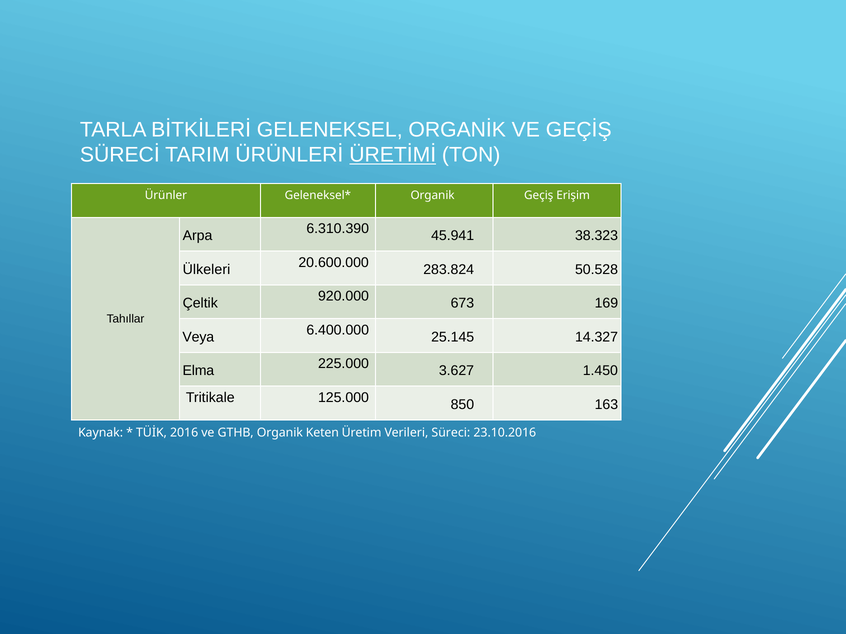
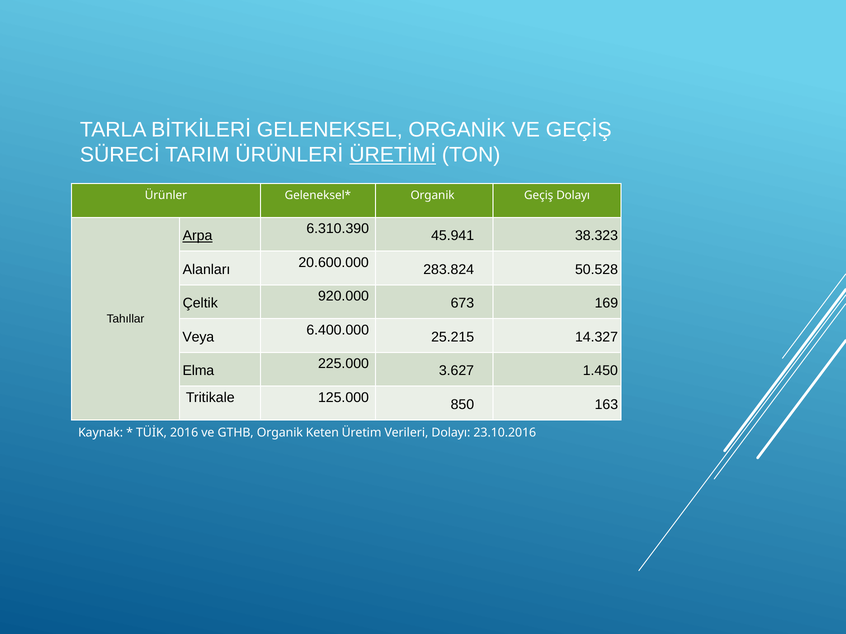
Geçiş Erişim: Erişim -> Dolayı (573, 196)
Arpa underline: none -> present (198, 236)
Ülkeleri: Ülkeleri -> Alanları (207, 270)
25.145: 25.145 -> 25.215 (453, 337)
Verileri Süreci: Süreci -> Dolayı (451, 433)
